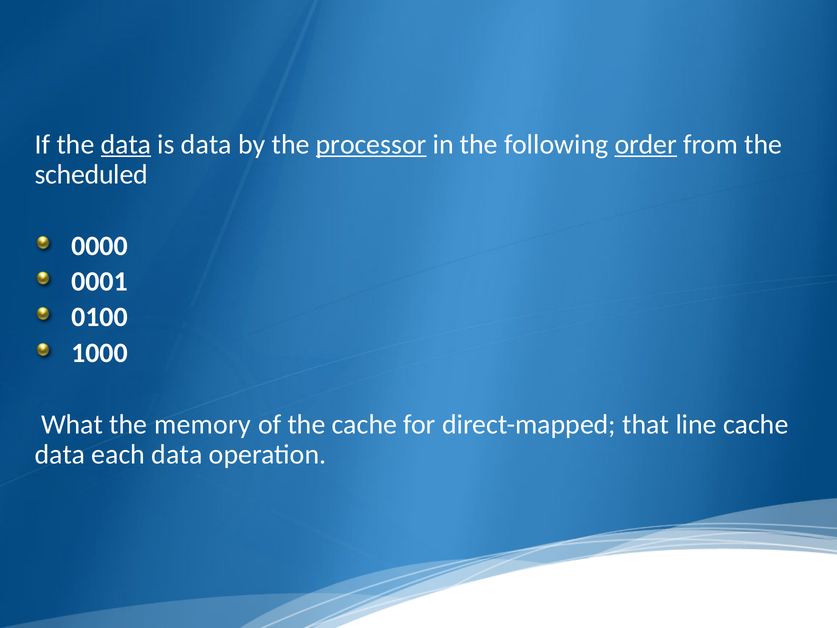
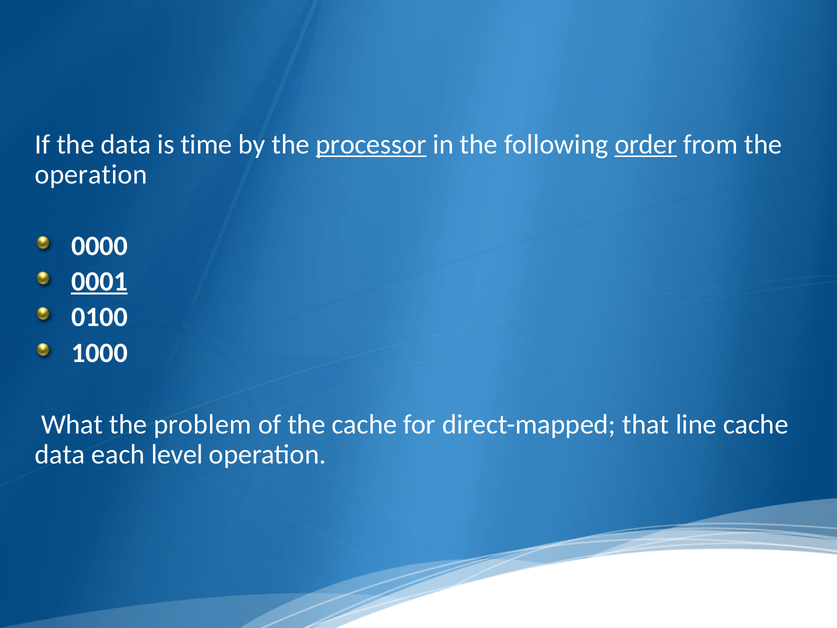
data underline: present -> none (126, 144)
is data: data -> time (206, 144)
scheduled: scheduled -> operation (91, 174)
0001 underline: none -> present (99, 281)
memory: memory -> problem (202, 424)
each data: data -> level (177, 454)
